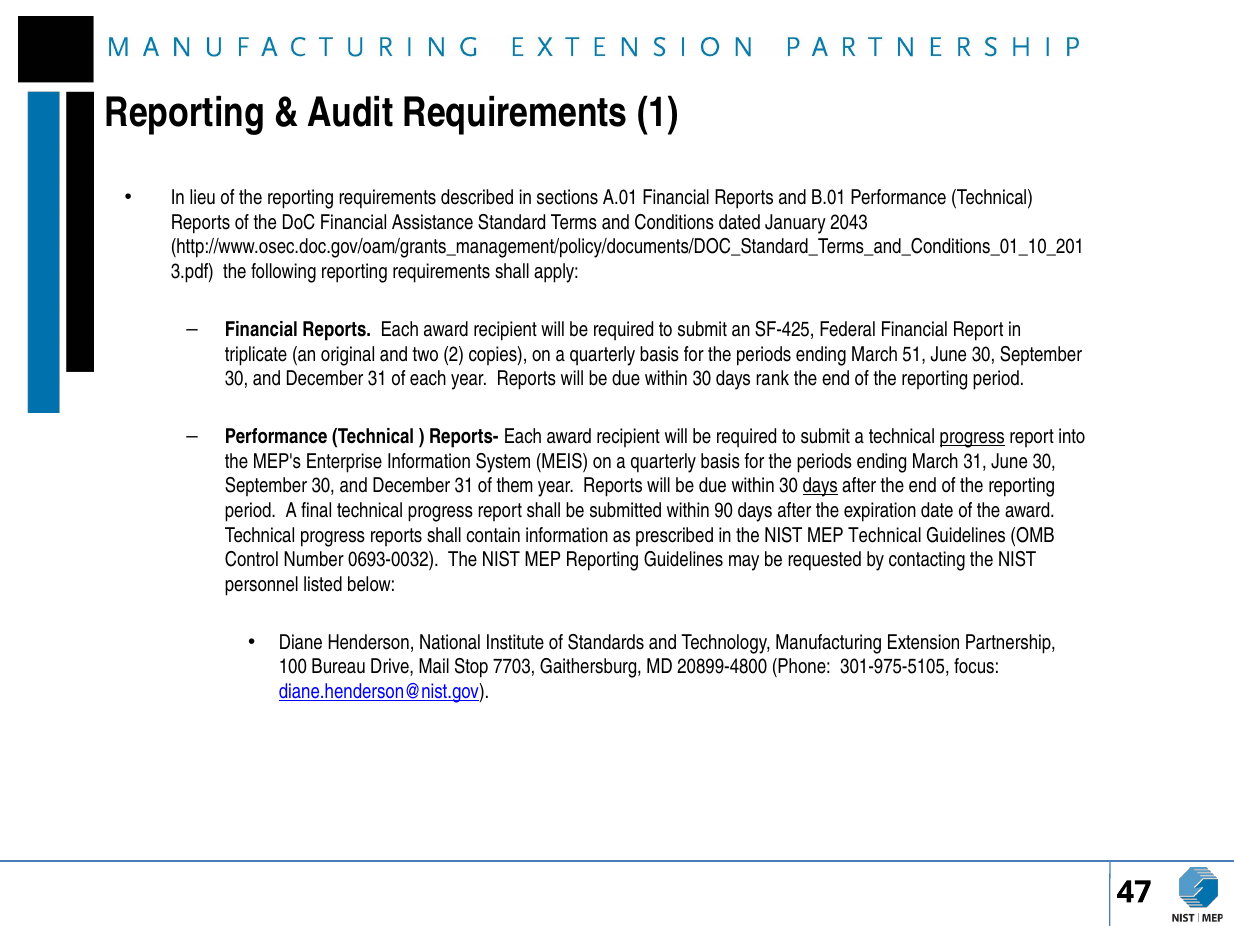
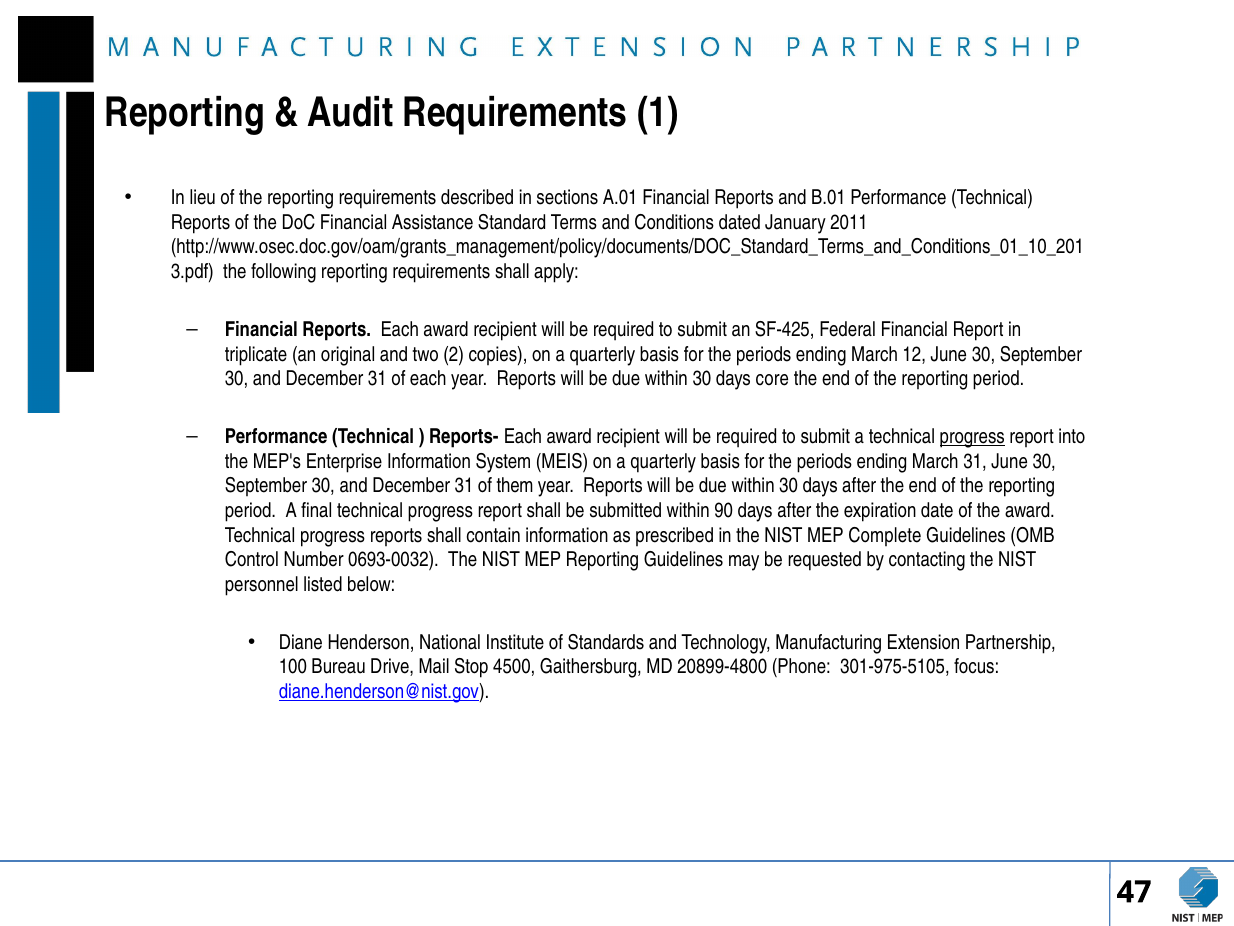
2043: 2043 -> 2011 (849, 222)
51: 51 -> 12 (914, 354)
rank: rank -> core (772, 379)
days underline: present -> none (820, 486)
MEP Technical: Technical -> Complete (885, 535)
7703: 7703 -> 4500 (514, 667)
